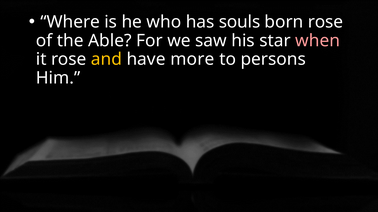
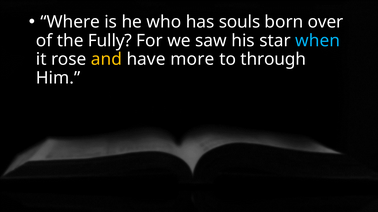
born rose: rose -> over (326, 22)
Able: Able -> Fully (110, 41)
when colour: pink -> light blue (318, 41)
persons: persons -> through (273, 59)
